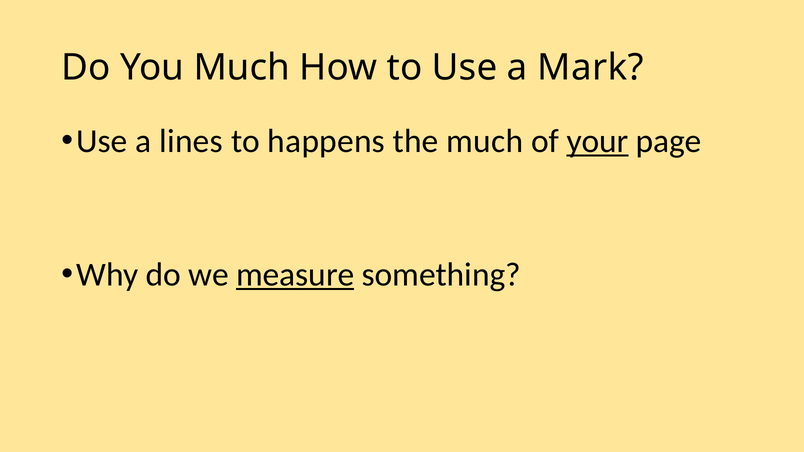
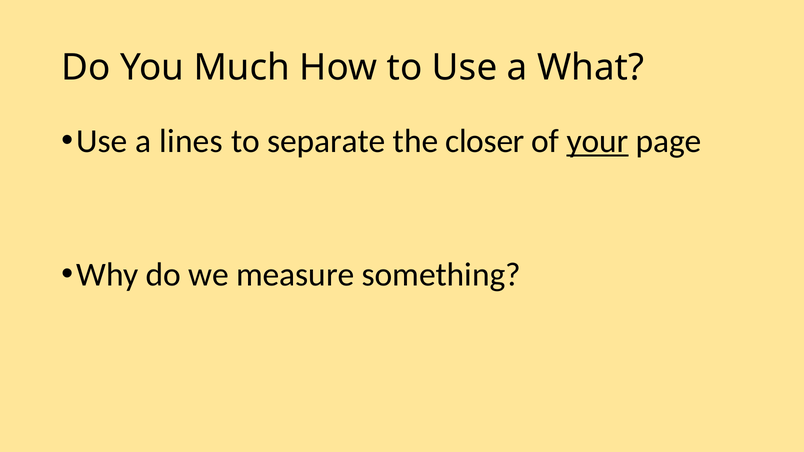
Mark: Mark -> What (591, 68)
happens: happens -> separate (326, 141)
the much: much -> closer (485, 141)
measure underline: present -> none (295, 275)
